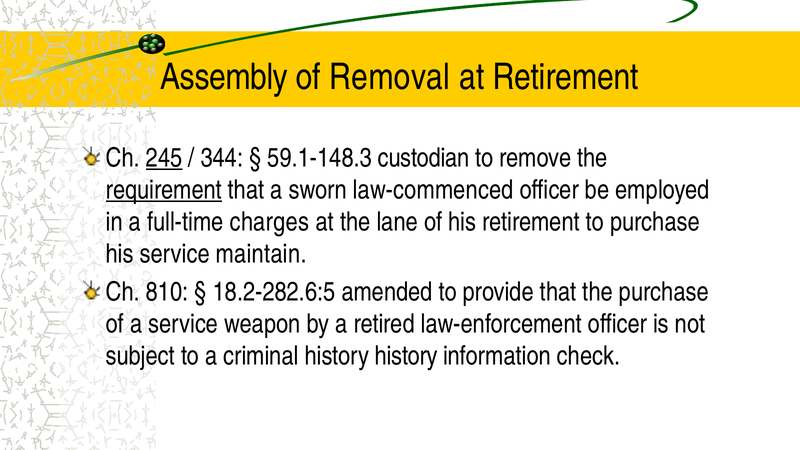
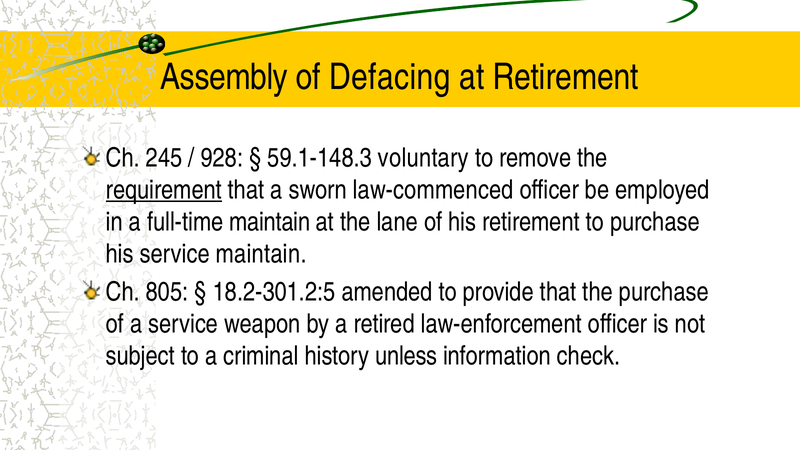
Removal: Removal -> Defacing (390, 77)
245 underline: present -> none (164, 158)
344: 344 -> 928 (222, 158)
custodian: custodian -> voluntary (423, 158)
full-time charges: charges -> maintain (270, 222)
810: 810 -> 805 (167, 292)
18.2-282.6:5: 18.2-282.6:5 -> 18.2-301.2:5 (274, 292)
history history: history -> unless (406, 356)
